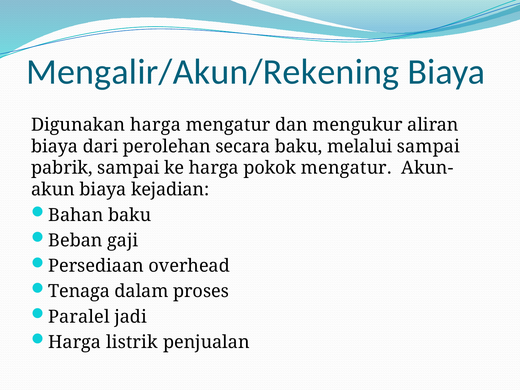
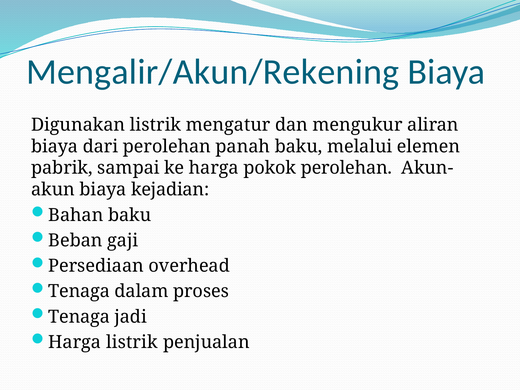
Digunakan harga: harga -> listrik (156, 125)
secara: secara -> panah (243, 146)
melalui sampai: sampai -> elemen (429, 146)
pokok mengatur: mengatur -> perolehan (346, 168)
Paralel: Paralel -> Tenaga (79, 317)
